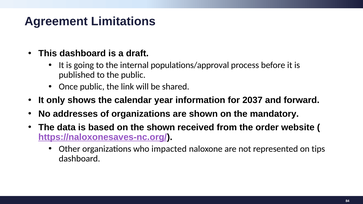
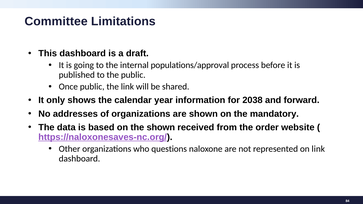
Agreement: Agreement -> Committee (56, 21)
2037: 2037 -> 2038 (252, 100)
impacted: impacted -> questions (169, 149)
on tips: tips -> link (318, 149)
